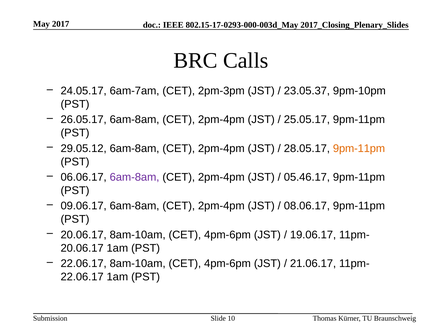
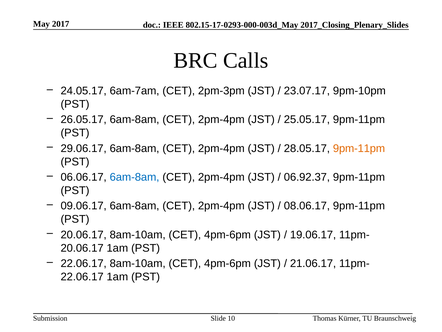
23.05.37: 23.05.37 -> 23.07.17 (307, 91)
29.05.12: 29.05.12 -> 29.06.17 (84, 148)
6am-8am colour: purple -> blue (135, 177)
05.46.17: 05.46.17 -> 06.92.37 (307, 177)
